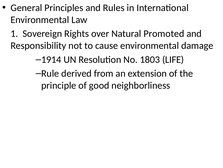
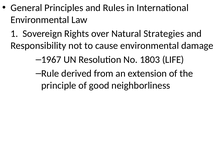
Promoted: Promoted -> Strategies (164, 34)
1914: 1914 -> 1967 (51, 59)
